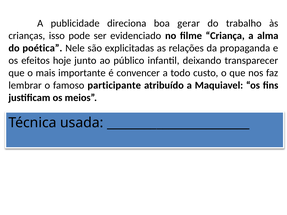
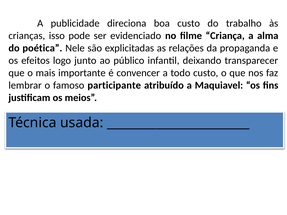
boa gerar: gerar -> custo (189, 23)
hoje: hoje -> logo (62, 61)
